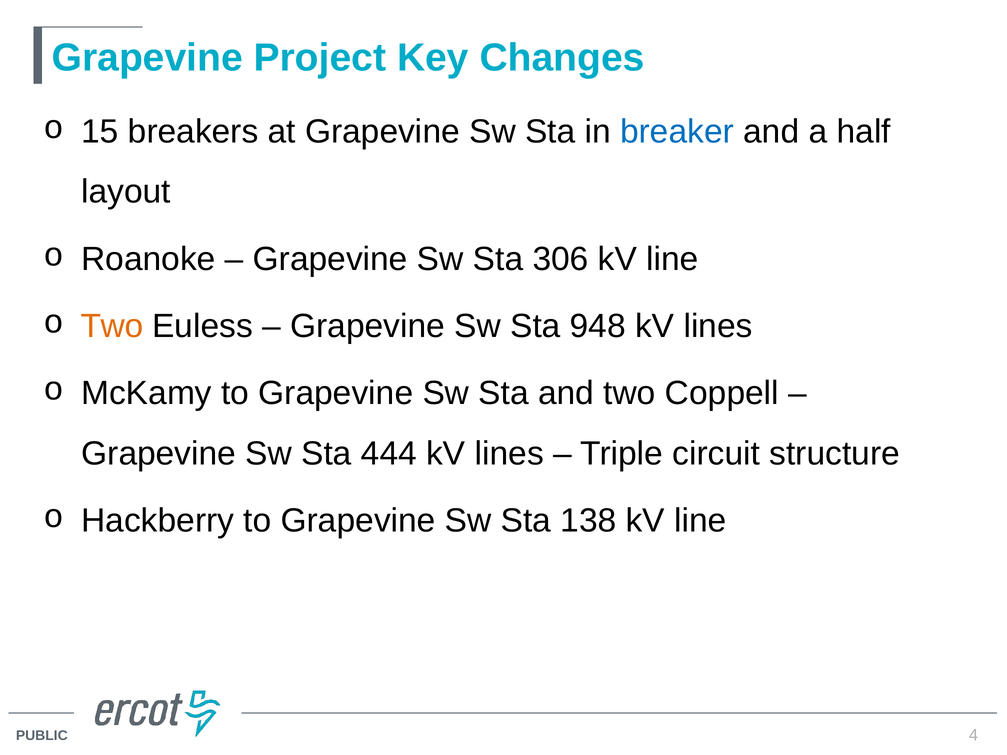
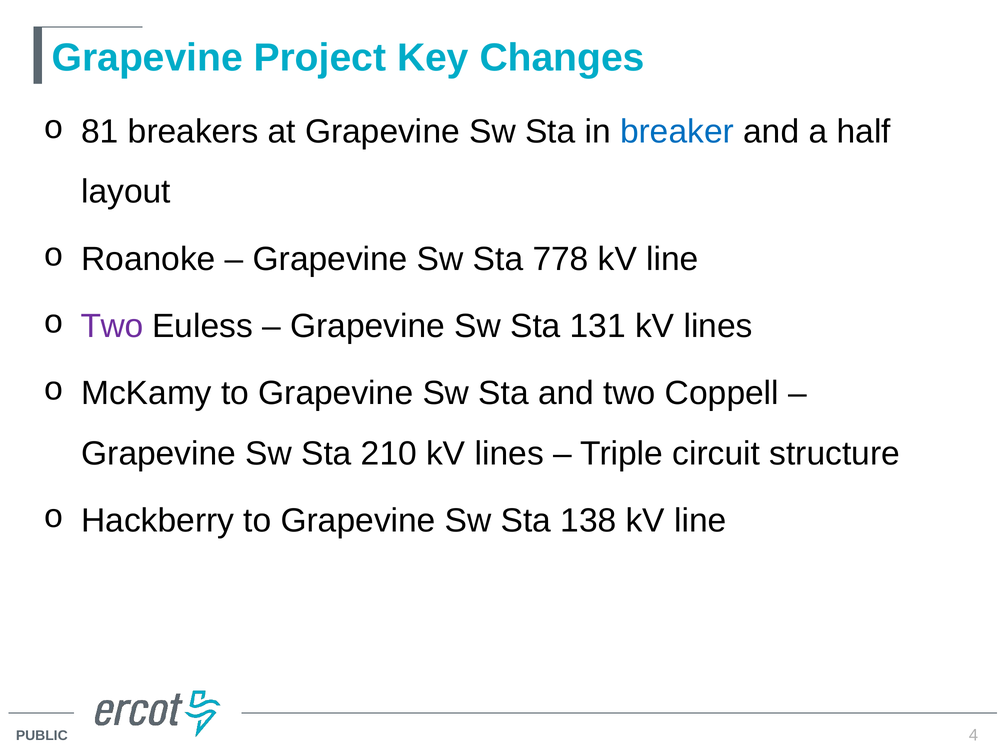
15: 15 -> 81 (100, 132)
306: 306 -> 778 (560, 259)
Two colour: orange -> purple (112, 326)
948: 948 -> 131 (598, 326)
444: 444 -> 210 (389, 454)
